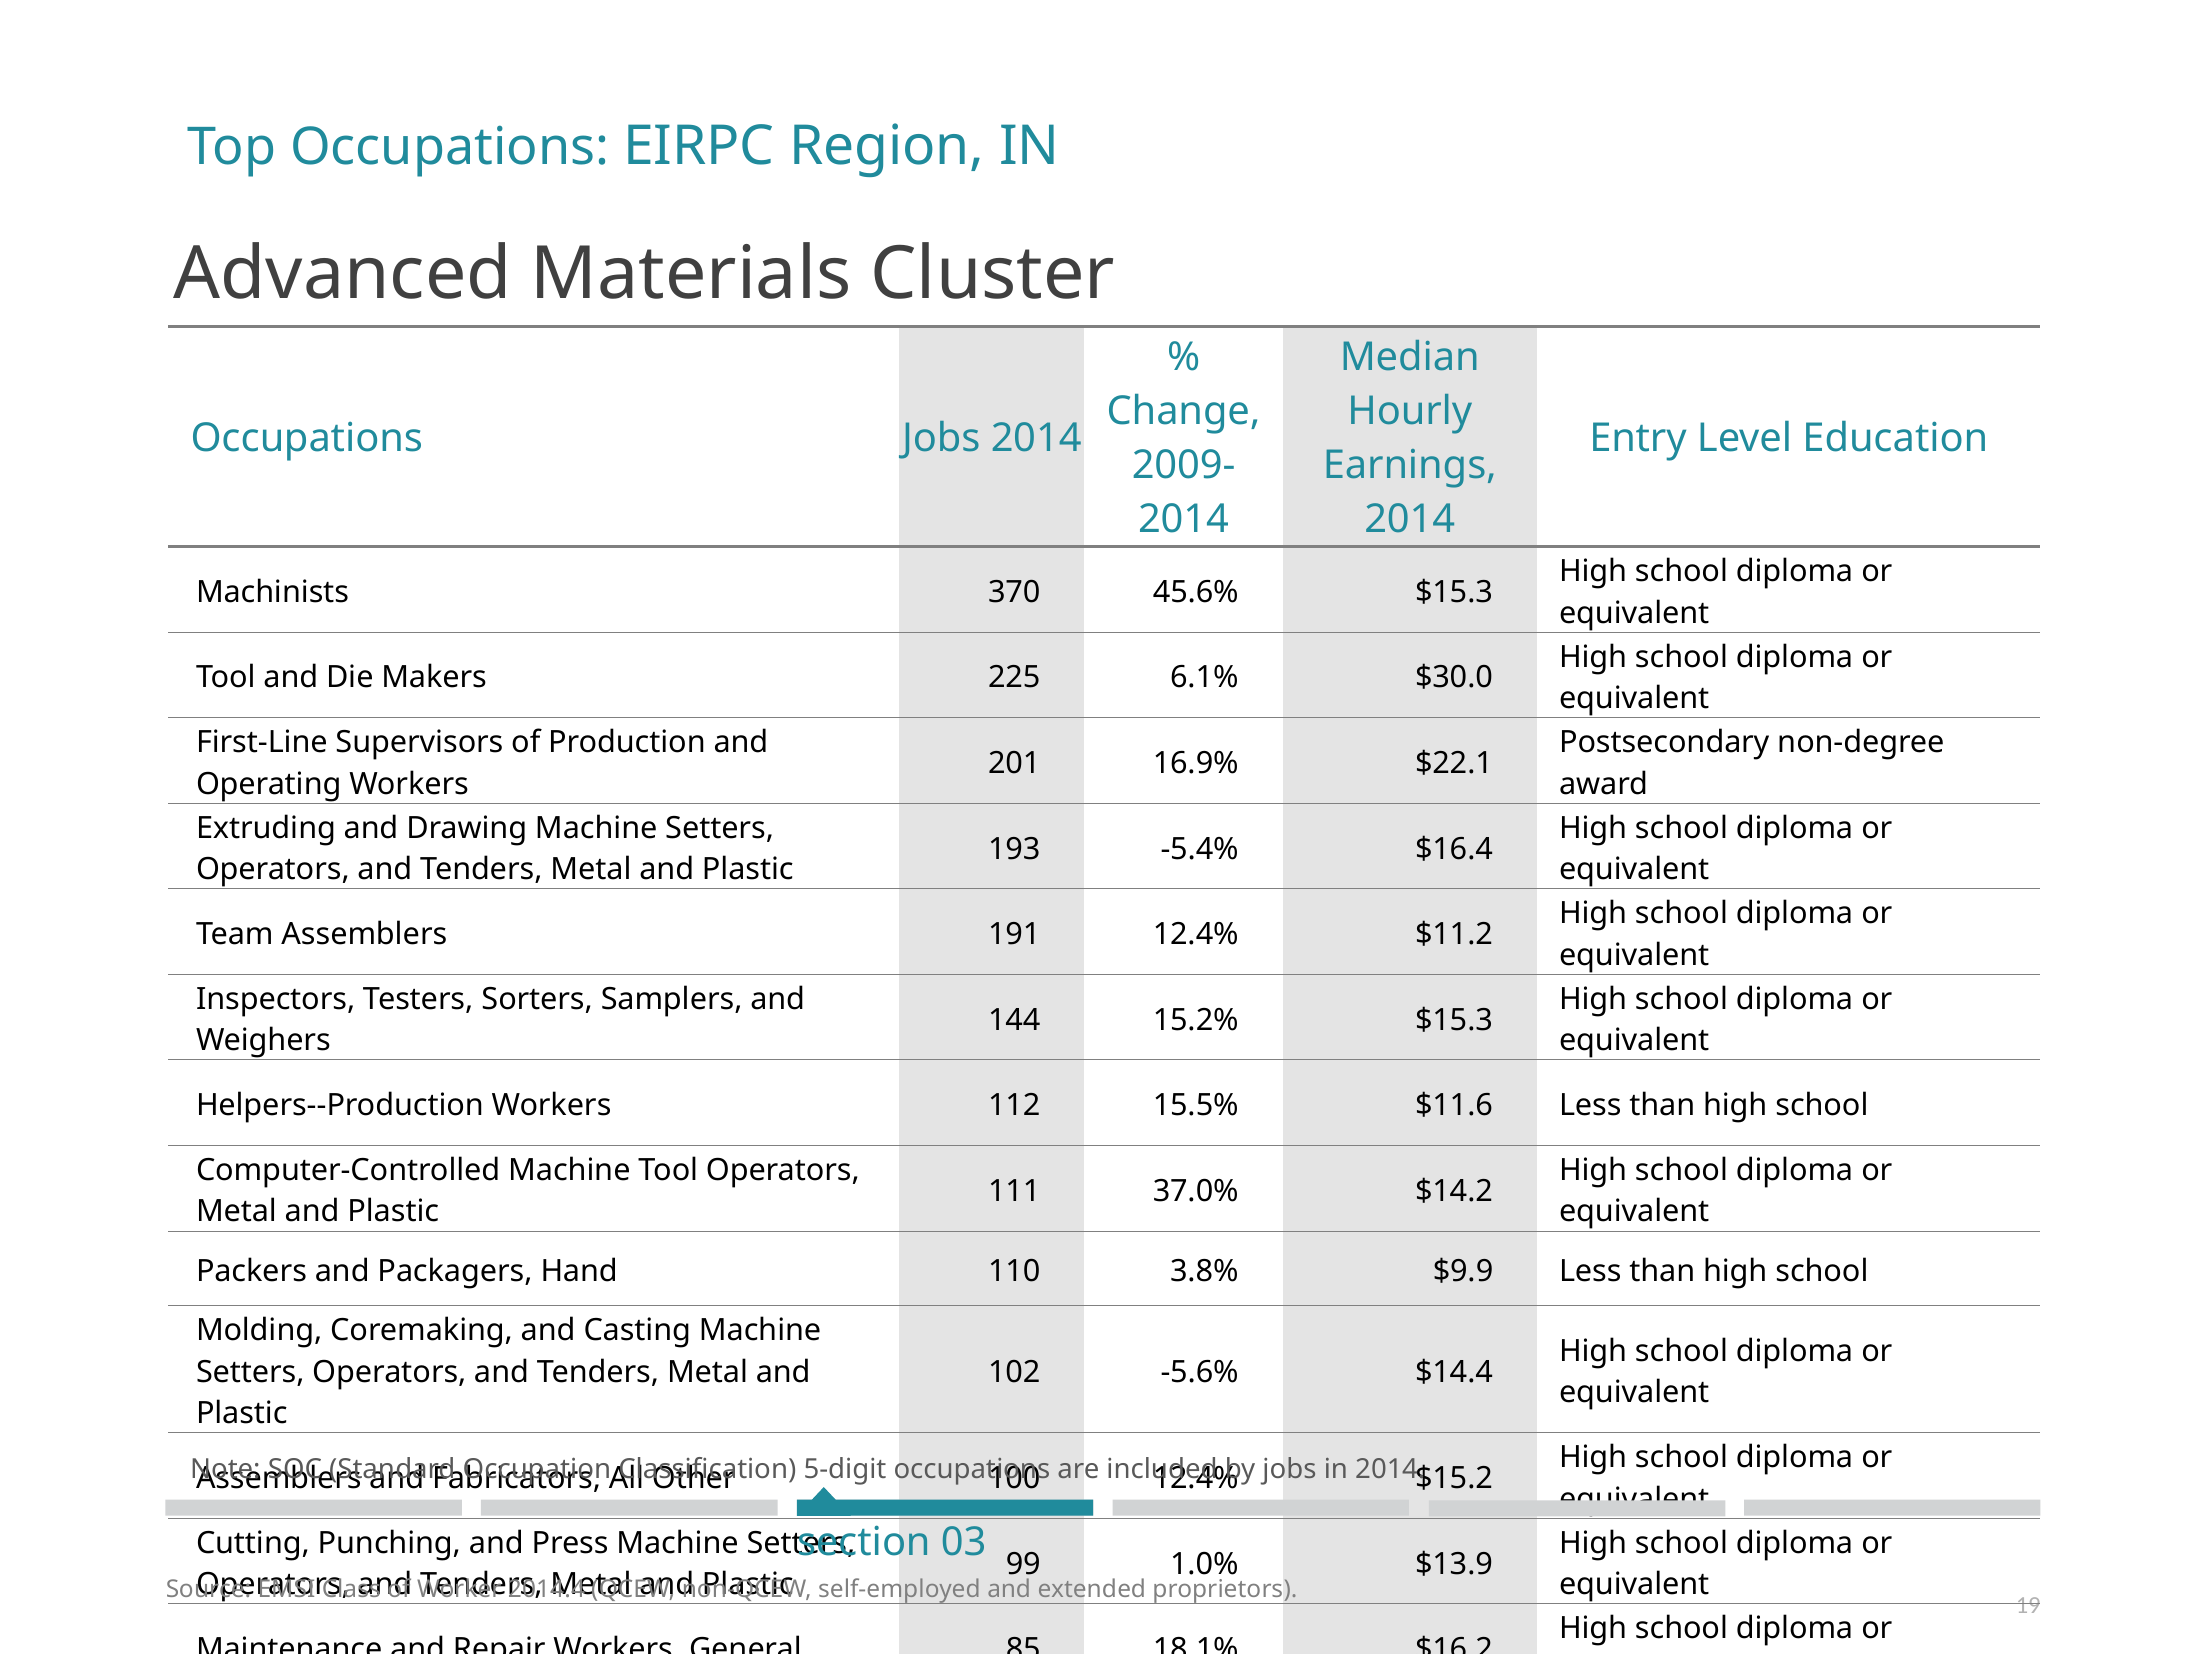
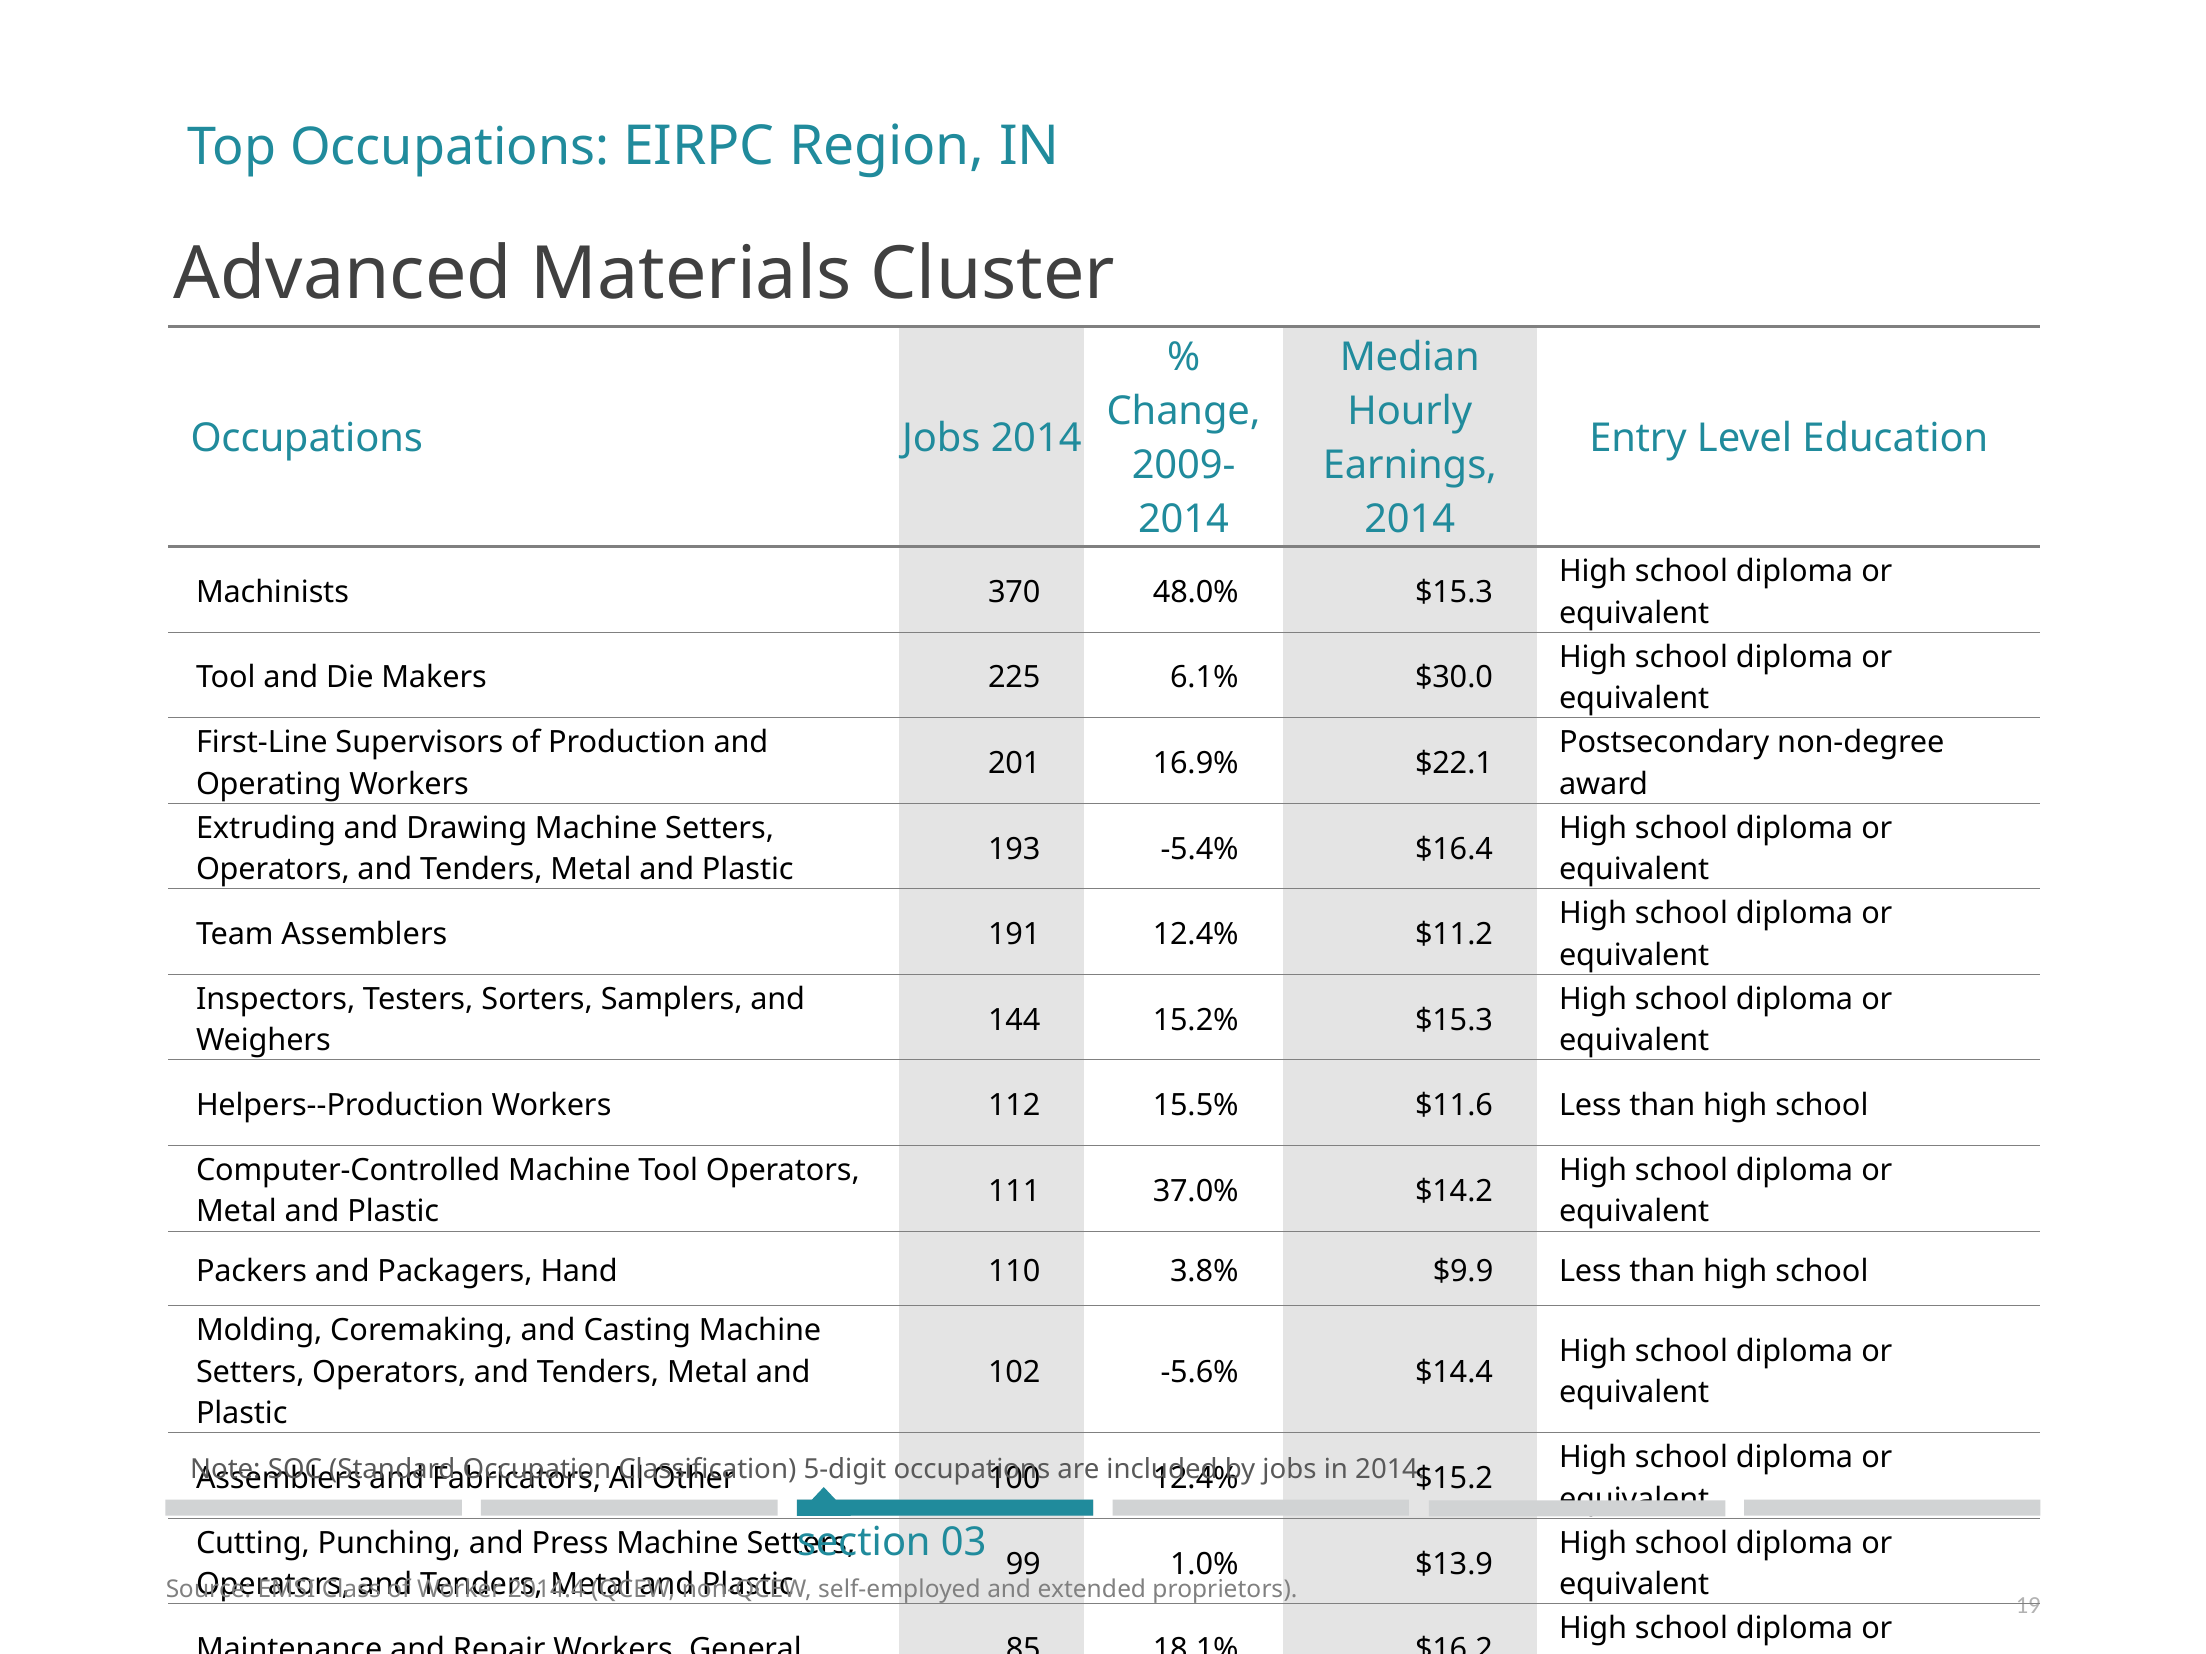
45.6%: 45.6% -> 48.0% (1196, 593)
